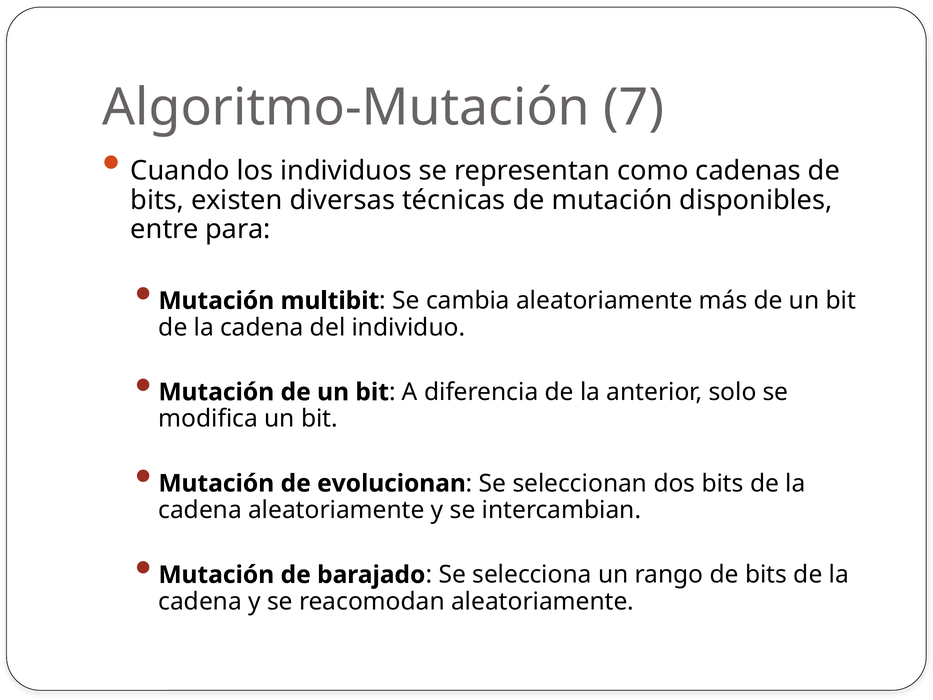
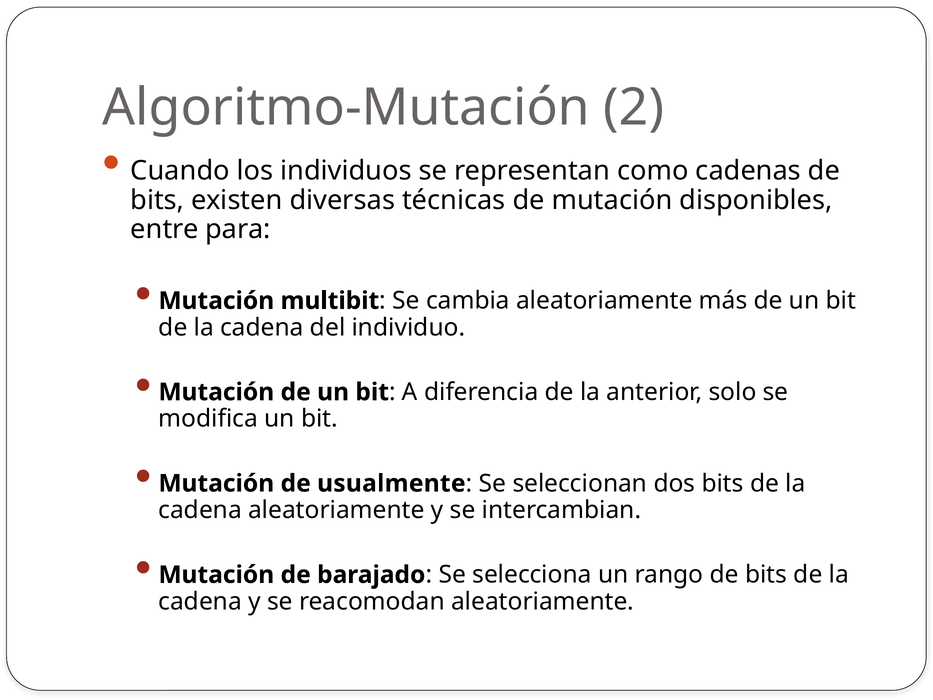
7: 7 -> 2 (634, 108)
evolucionan: evolucionan -> usualmente (391, 483)
